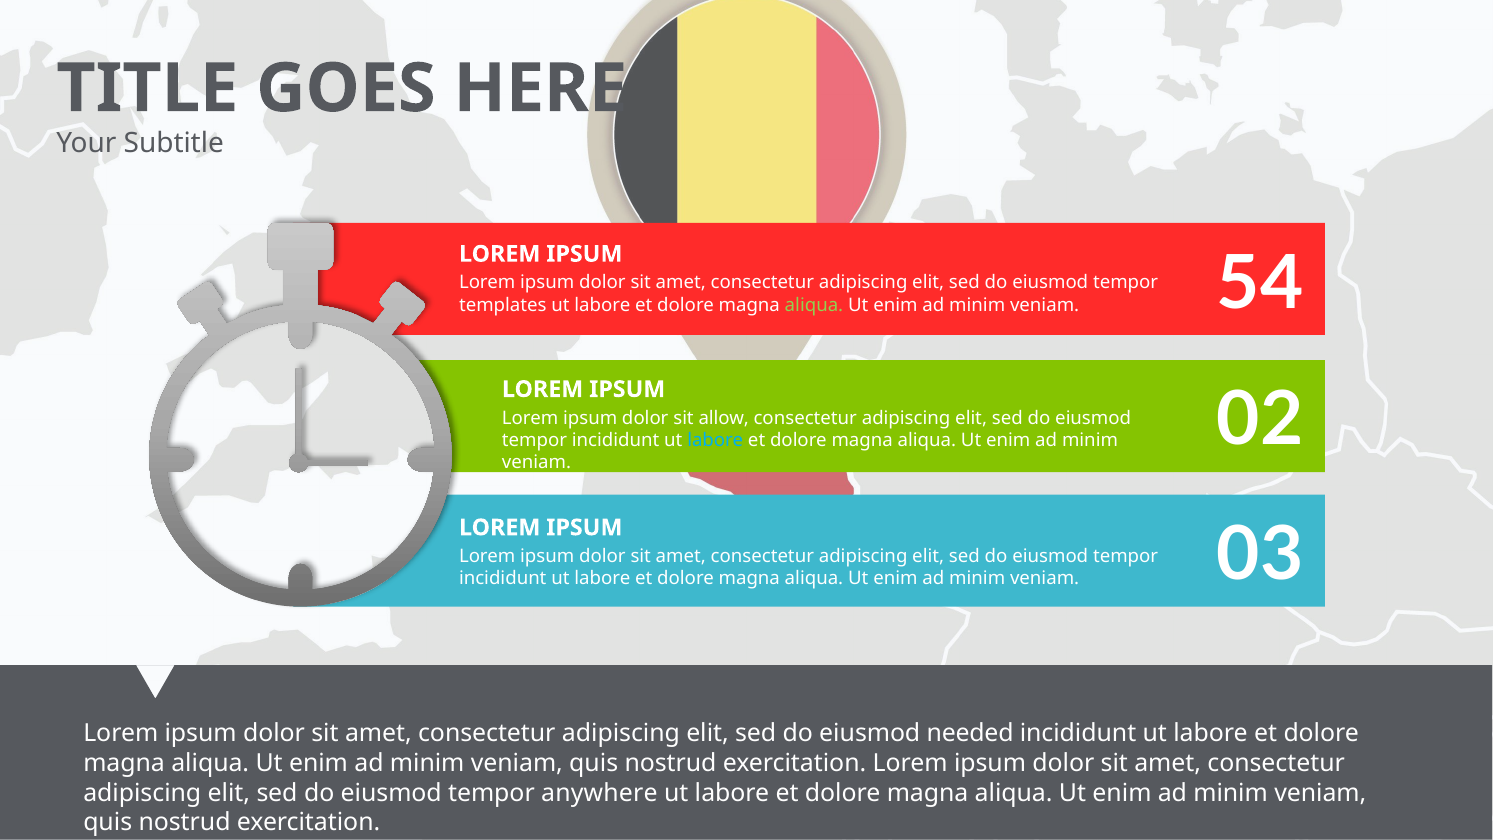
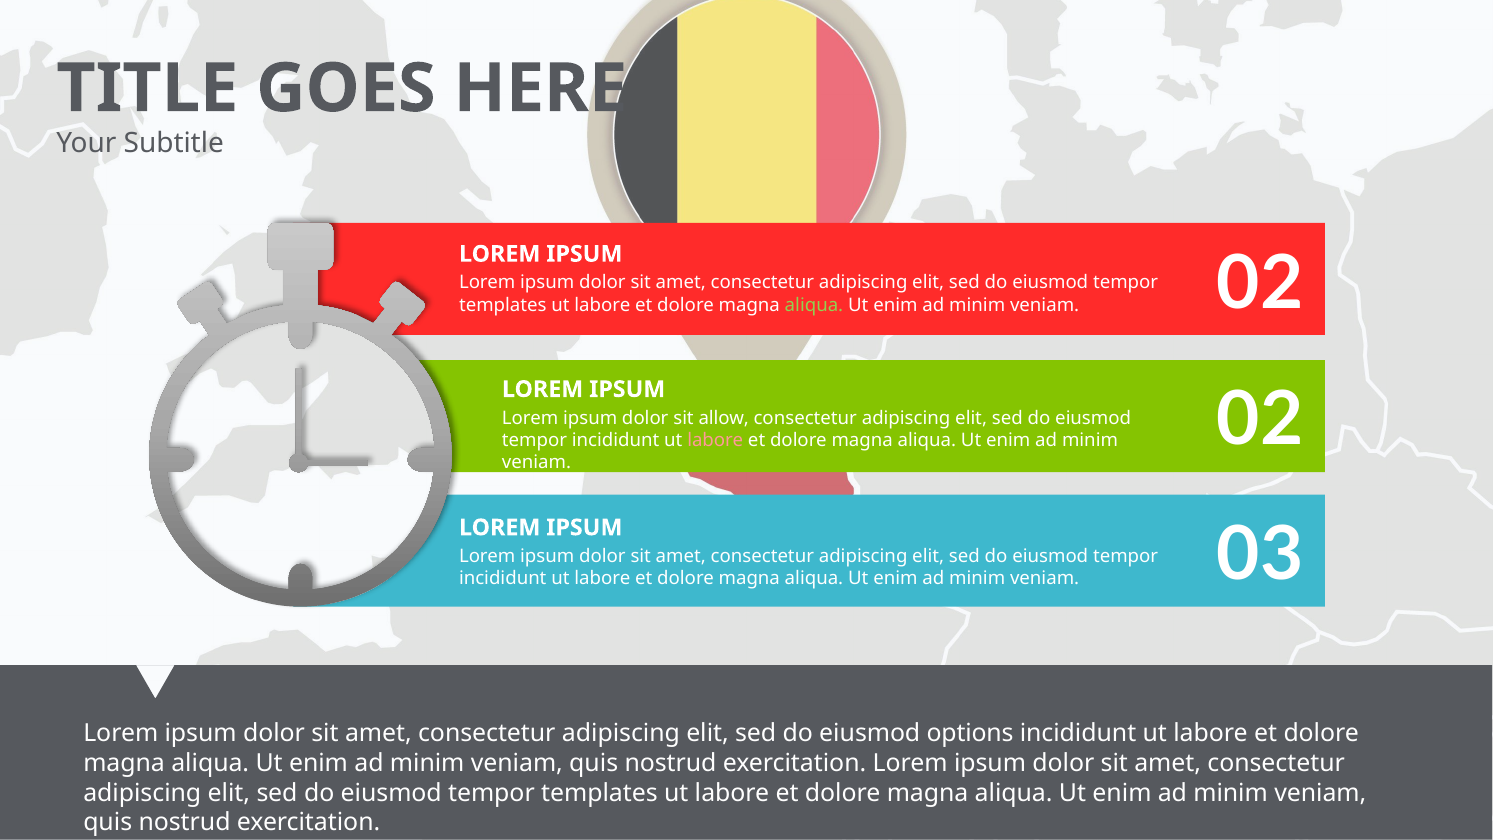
veniam 54: 54 -> 02 (1260, 283)
labore colour: light blue -> pink (715, 440)
needed: needed -> options (970, 733)
anywhere: anywhere -> templates (599, 793)
